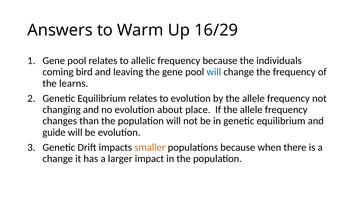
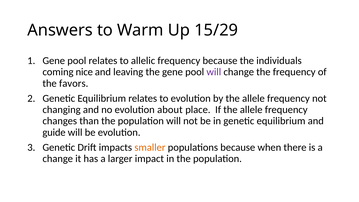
16/29: 16/29 -> 15/29 (216, 30)
bird: bird -> nice (84, 72)
will colour: blue -> purple (214, 72)
learns: learns -> favors (74, 83)
